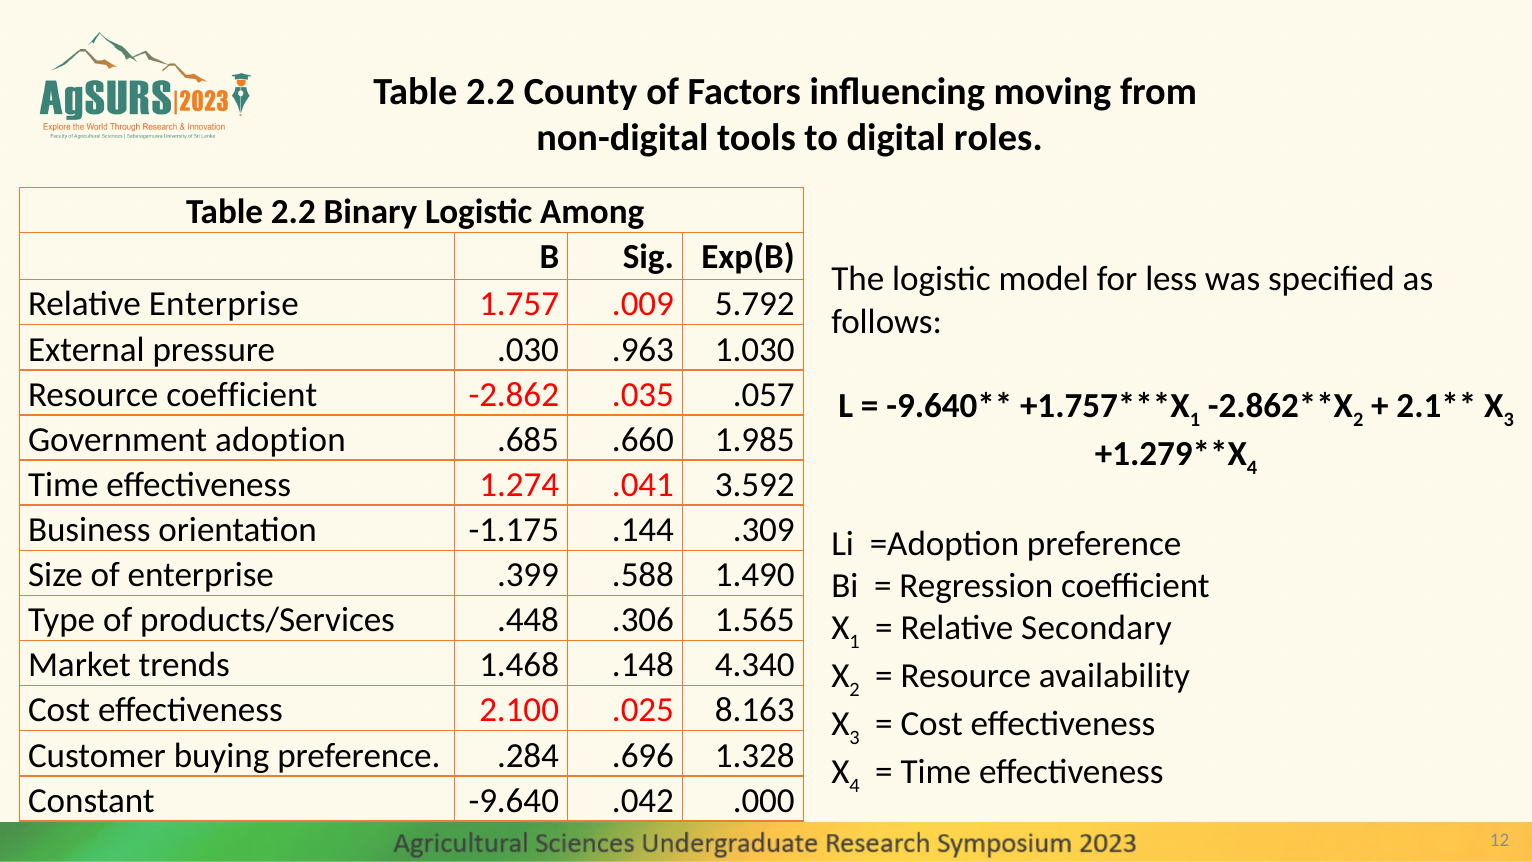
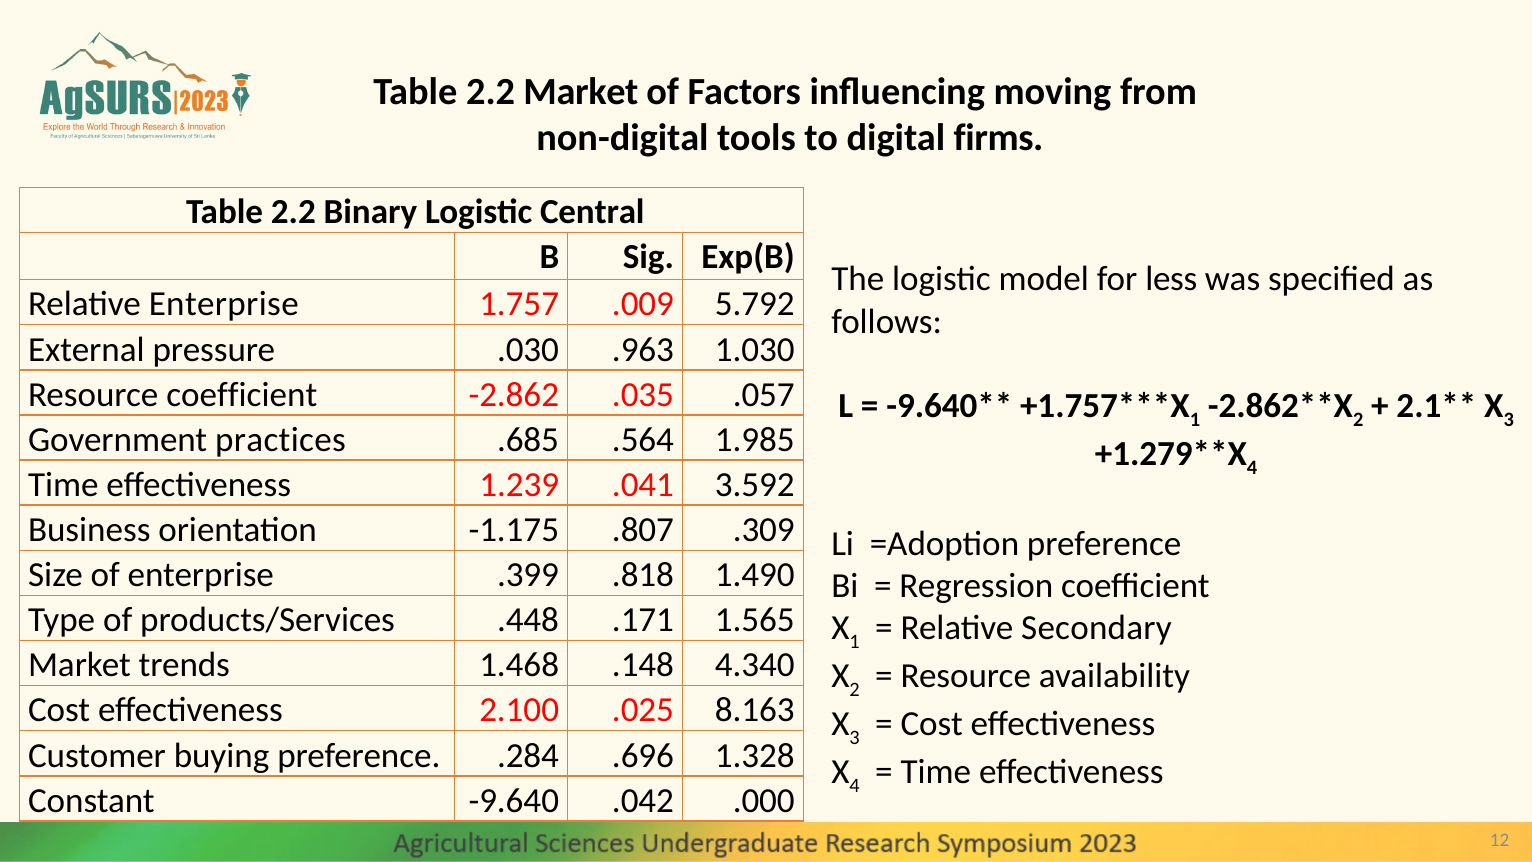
2.2 County: County -> Market (581, 92)
roles: roles -> firms (999, 138)
Among: Among -> Central (592, 212)
adoption: adoption -> practices (280, 440)
.660: .660 -> .564 (643, 440)
1.274: 1.274 -> 1.239 (519, 485)
.144: .144 -> .807 (643, 530)
.588: .588 -> .818 (643, 575)
.306: .306 -> .171 (643, 620)
